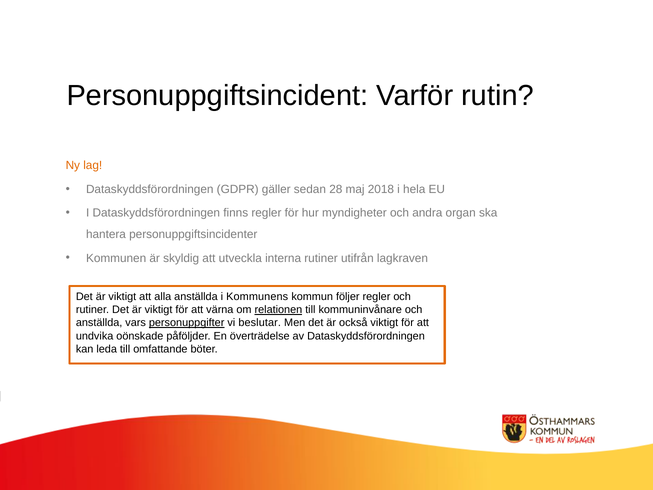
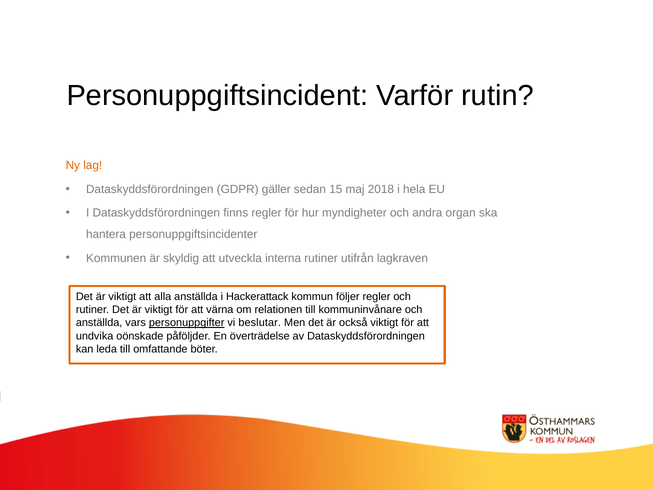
28: 28 -> 15 (336, 189)
Kommunens: Kommunens -> Hackerattack (257, 297)
relationen underline: present -> none (278, 310)
